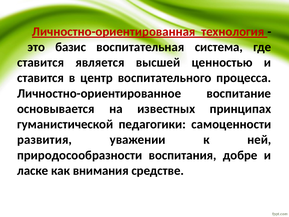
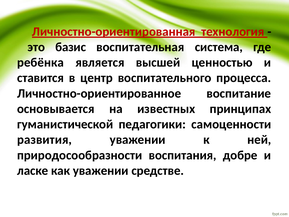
ставится: ставится -> ребёнка (40, 62)
как внимания: внимания -> уважении (101, 170)
